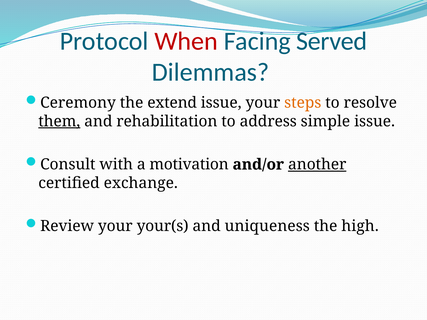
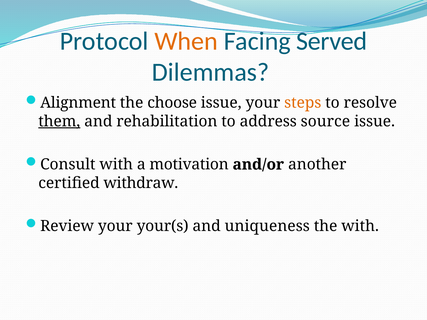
When colour: red -> orange (186, 41)
Ceremony: Ceremony -> Alignment (78, 103)
extend: extend -> choose (172, 103)
simple: simple -> source (325, 121)
another underline: present -> none (317, 165)
exchange: exchange -> withdraw (141, 183)
the high: high -> with (360, 226)
